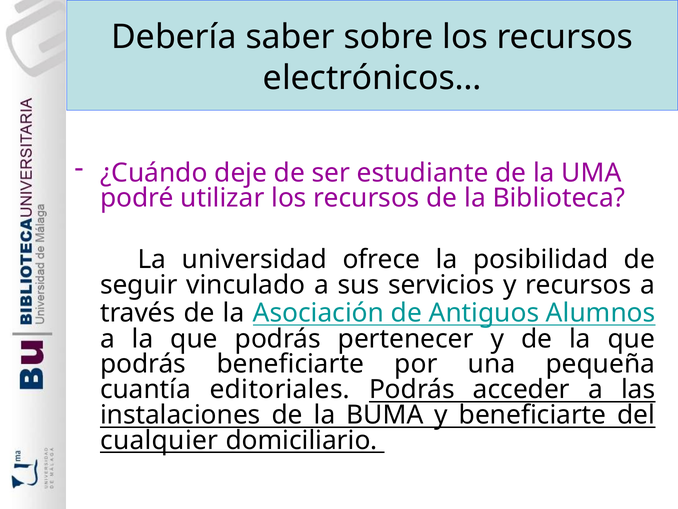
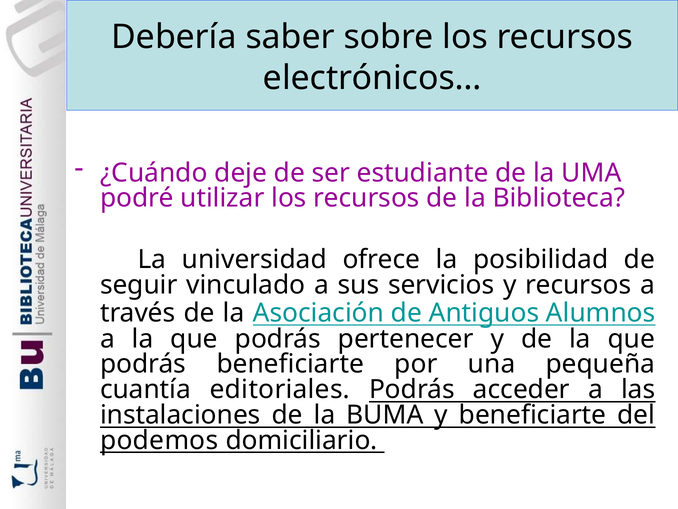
cualquier: cualquier -> podemos (159, 440)
